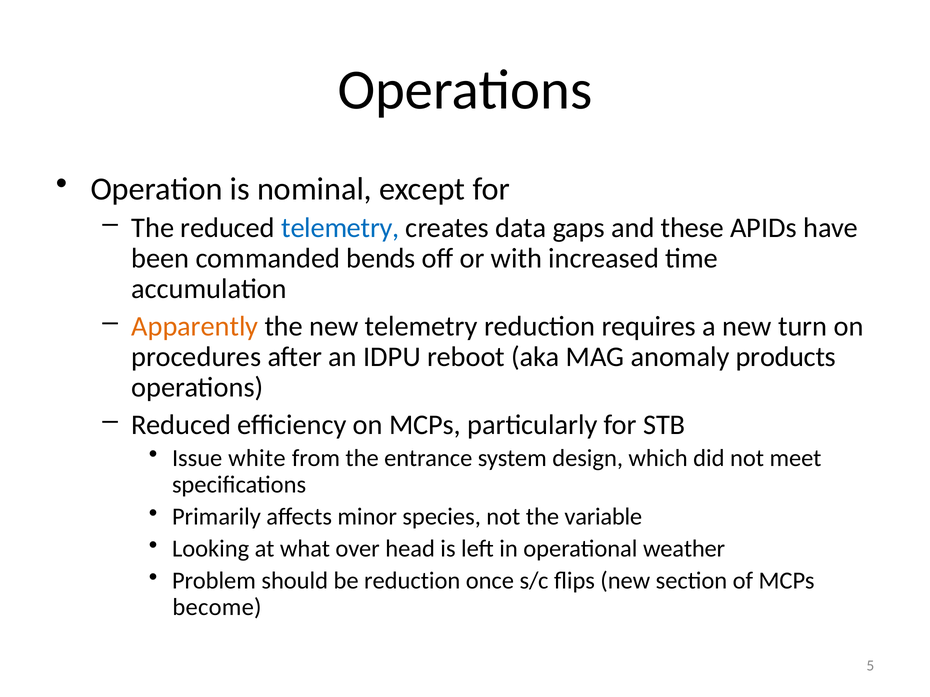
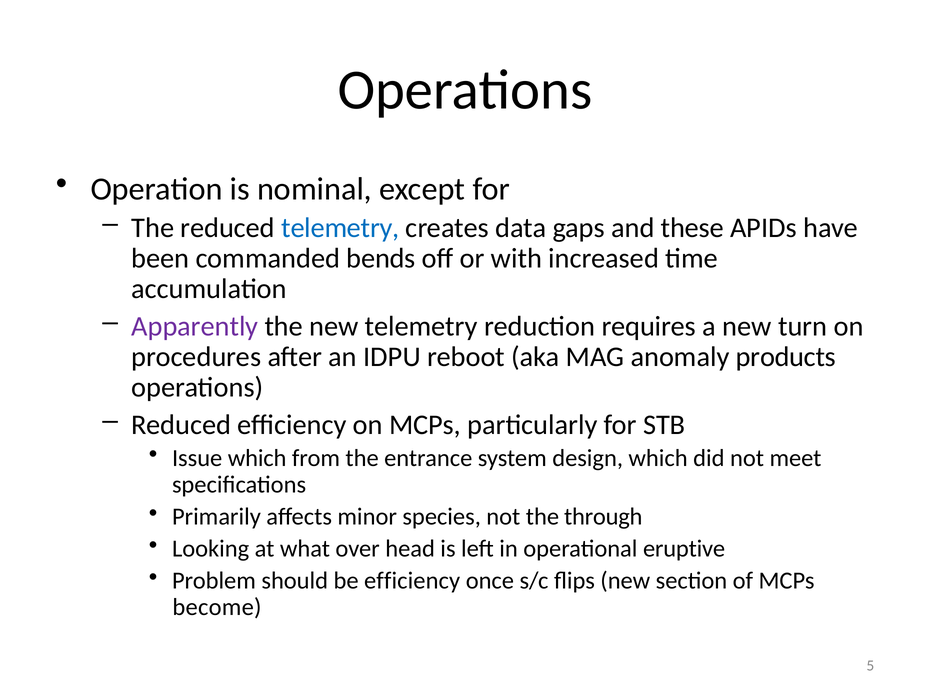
Apparently colour: orange -> purple (195, 326)
Issue white: white -> which (257, 459)
variable: variable -> through (603, 517)
weather: weather -> eruptive (684, 549)
be reduction: reduction -> efficiency (412, 581)
